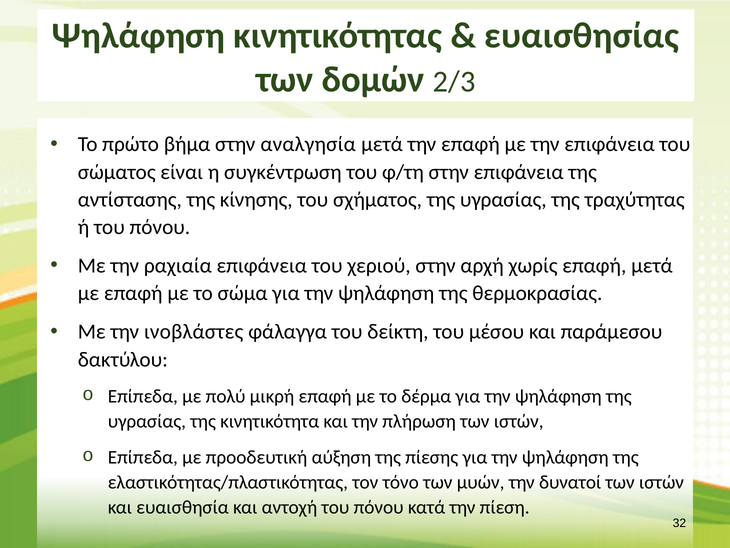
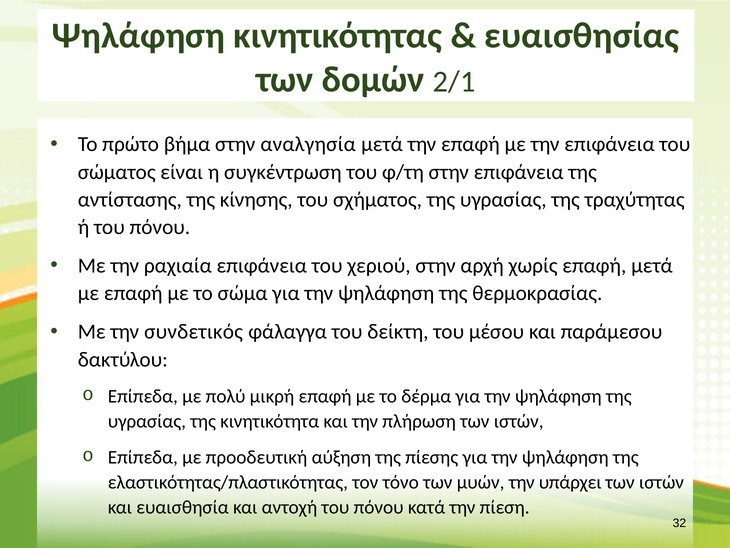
2/3: 2/3 -> 2/1 (454, 82)
ινοβλάστες: ινοβλάστες -> συνδετικός (194, 332)
δυνατοί: δυνατοί -> υπάρχει (570, 482)
